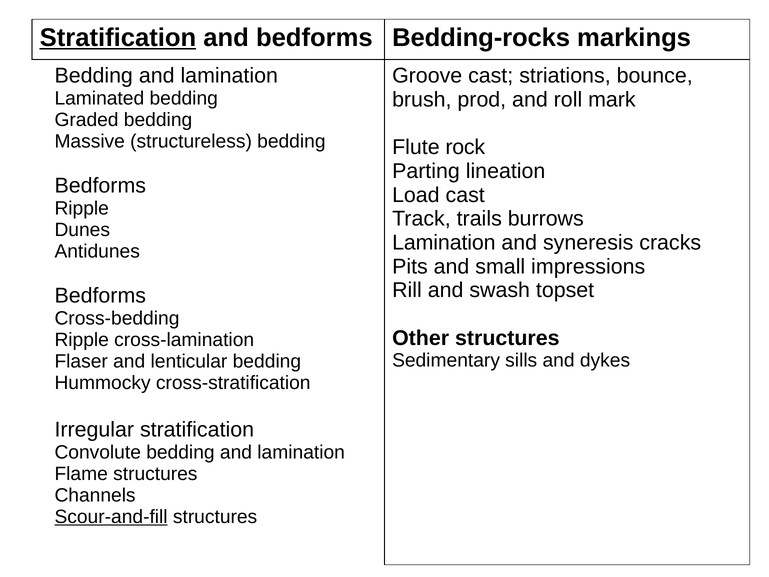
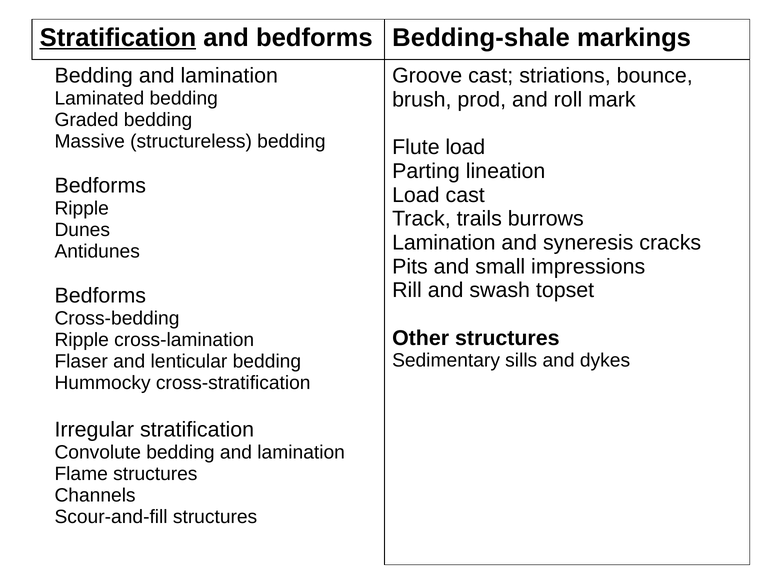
Bedding-rocks: Bedding-rocks -> Bedding-shale (481, 38)
Flute rock: rock -> load (465, 147)
Scour-and-fill underline: present -> none (111, 517)
